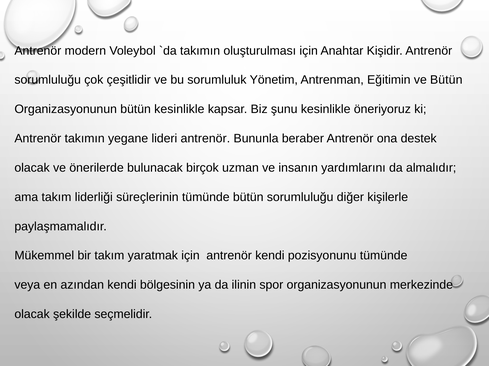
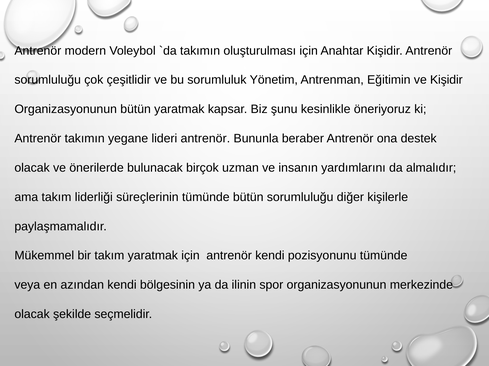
ve Bütün: Bütün -> Kişidir (446, 80)
bütün kesinlikle: kesinlikle -> yaratmak (179, 109)
